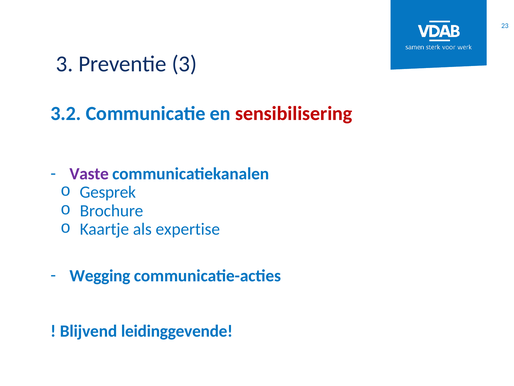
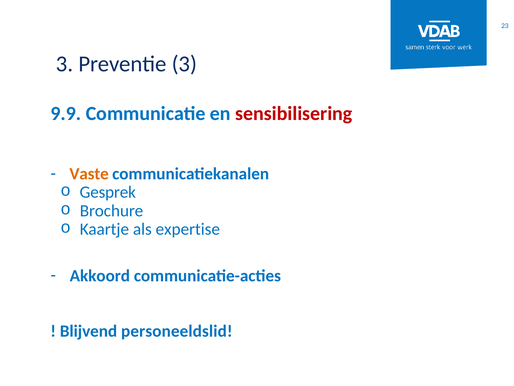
3.2: 3.2 -> 9.9 (66, 113)
Vaste colour: purple -> orange (89, 174)
Wegging: Wegging -> Akkoord (100, 275)
leidinggevende: leidinggevende -> personeeldslid (177, 331)
